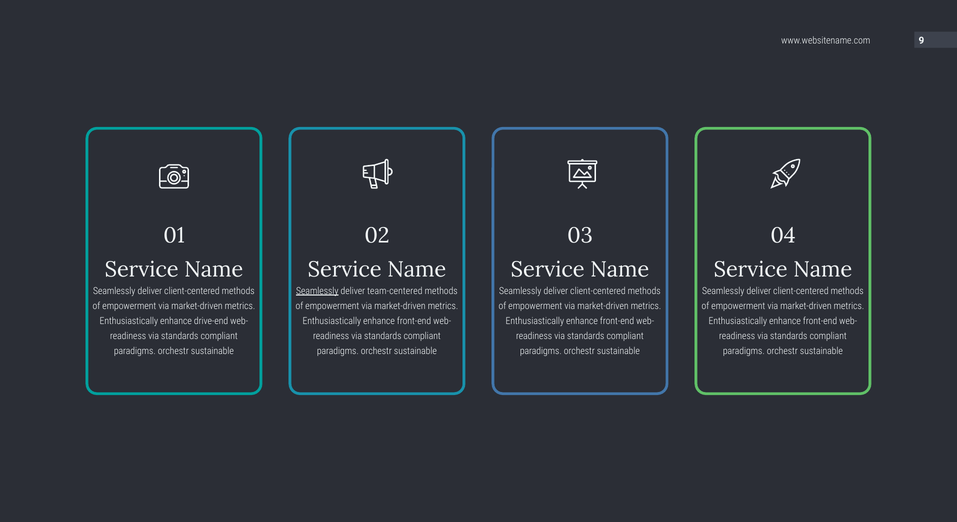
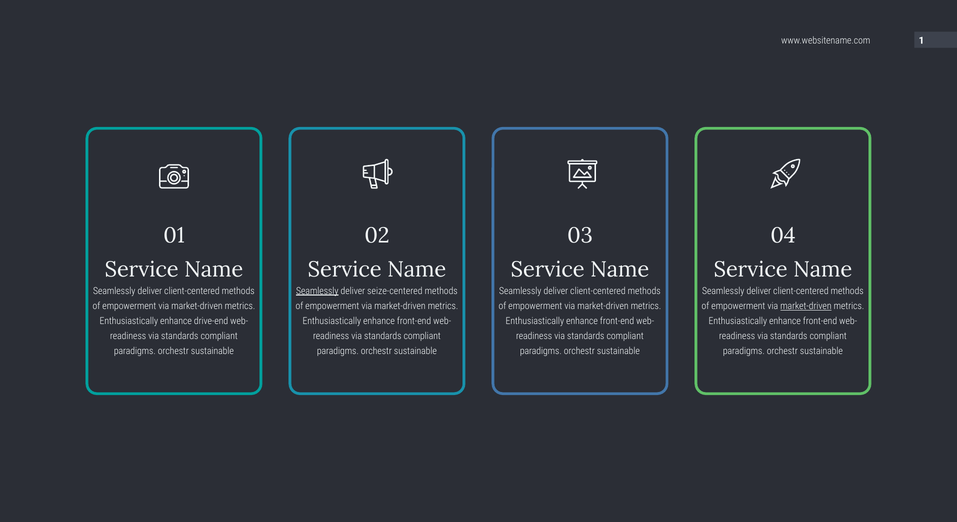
9: 9 -> 1 (921, 40)
team-centered: team-centered -> seize-centered (395, 291)
market-driven underline: none -> present (806, 306)
